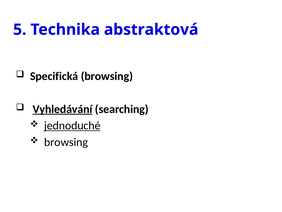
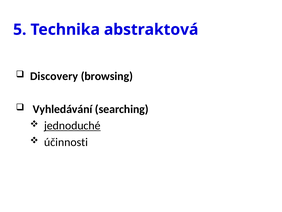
Specifická: Specifická -> Discovery (54, 76)
Vyhledávání underline: present -> none (63, 109)
browsing: browsing -> účinnosti (66, 142)
